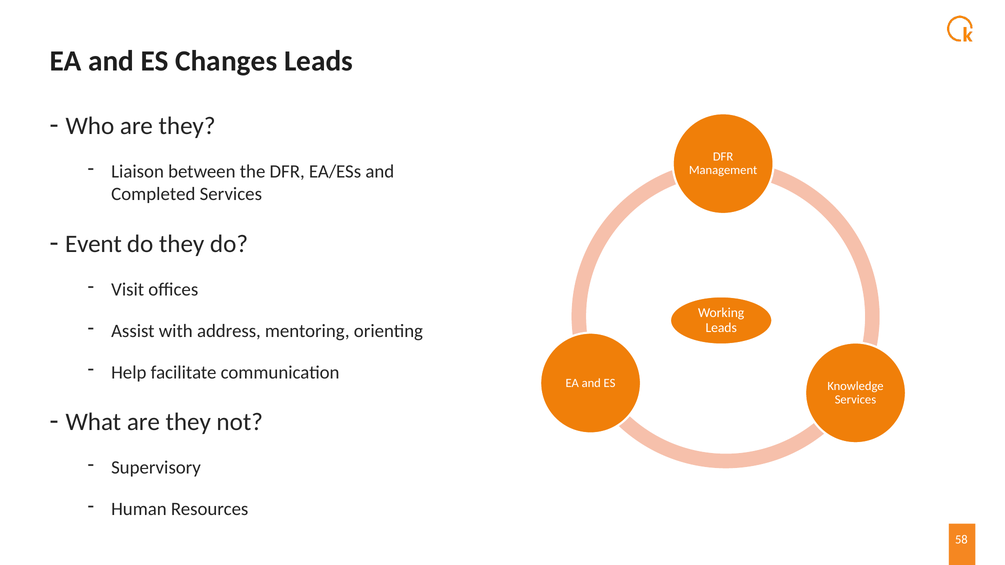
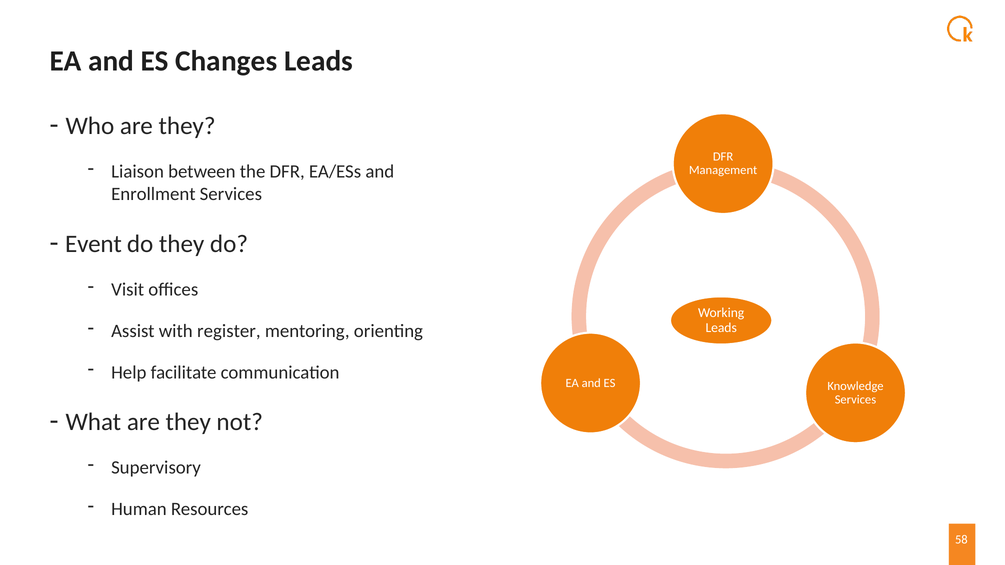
Completed: Completed -> Enrollment (153, 194)
address: address -> register (229, 331)
